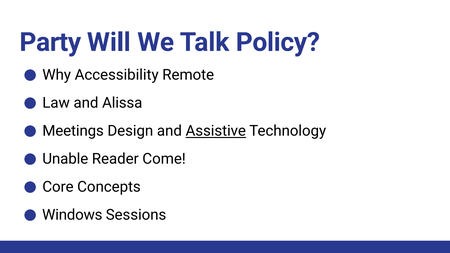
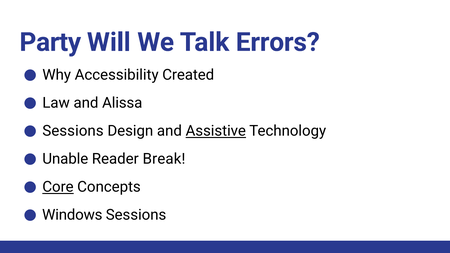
Policy: Policy -> Errors (278, 42)
Remote: Remote -> Created (188, 75)
Meetings: Meetings -> Sessions (73, 131)
Come: Come -> Break (164, 159)
Core underline: none -> present (58, 187)
